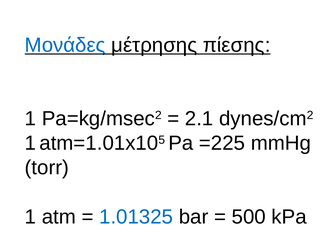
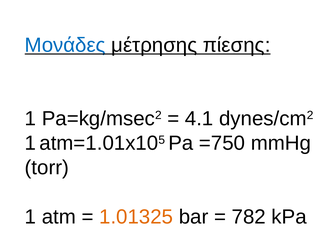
2.1: 2.1 -> 4.1 (199, 119)
=225: =225 -> =750 (222, 143)
1.01325 colour: blue -> orange (136, 217)
500: 500 -> 782 (249, 217)
